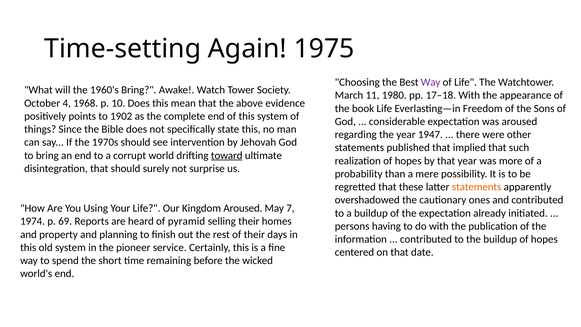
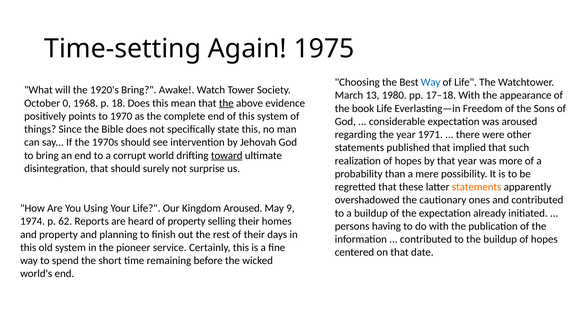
Way colour: purple -> blue (431, 82)
1960's: 1960's -> 1920's (104, 90)
11: 11 -> 13 (373, 95)
4: 4 -> 0 (67, 103)
10: 10 -> 18 (118, 103)
the underline: none -> present (226, 103)
1902: 1902 -> 1970 (121, 116)
1947: 1947 -> 1971 (430, 135)
7: 7 -> 9 (290, 208)
69: 69 -> 62 (65, 221)
of pyramid: pyramid -> property (187, 221)
